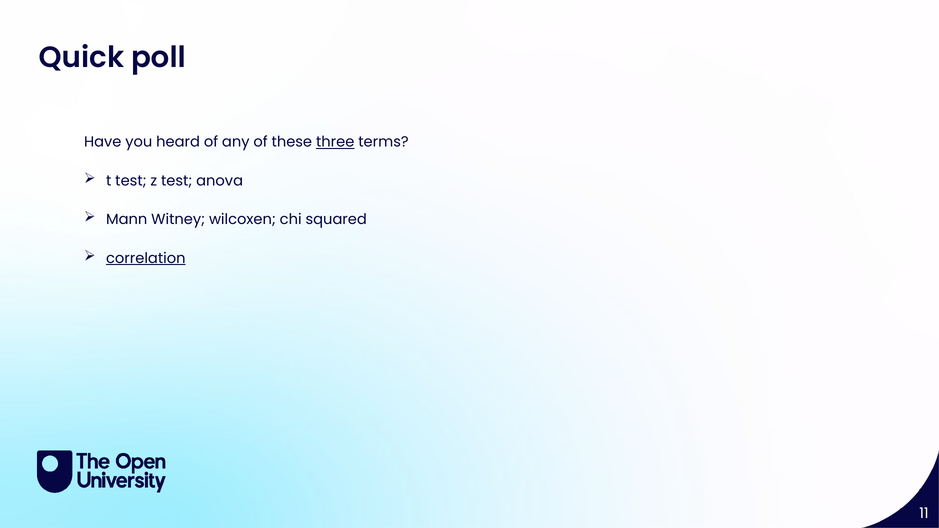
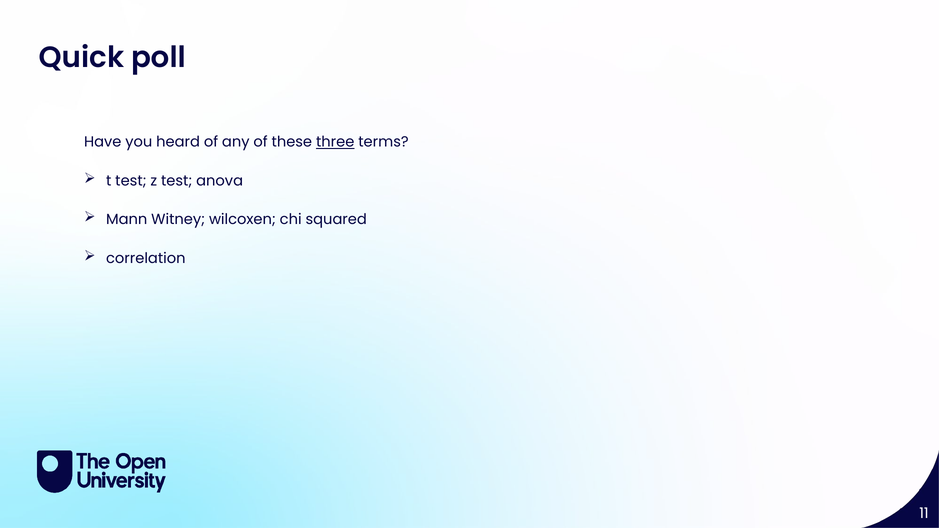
correlation underline: present -> none (146, 258)
